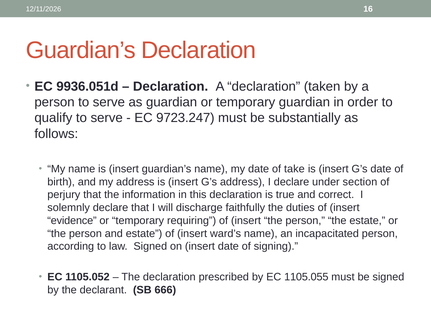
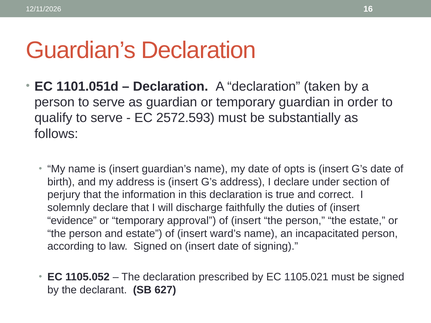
9936.051d: 9936.051d -> 1101.051d (87, 86)
9723.247: 9723.247 -> 2572.593 (185, 118)
take: take -> opts (294, 169)
requiring: requiring -> approval (192, 221)
1105.055: 1105.055 -> 1105.021 (306, 277)
666: 666 -> 627 (165, 290)
